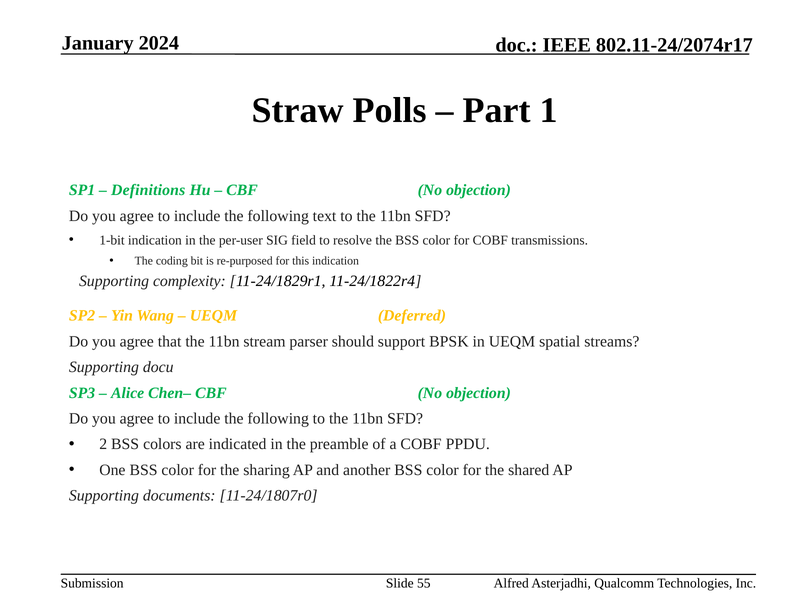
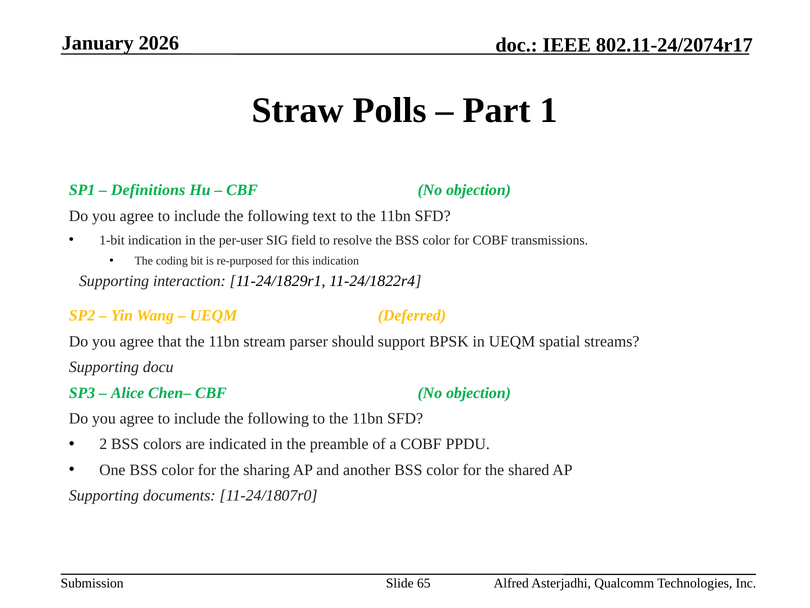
2024: 2024 -> 2026 (159, 43)
complexity: complexity -> interaction (189, 281)
55: 55 -> 65 (424, 583)
